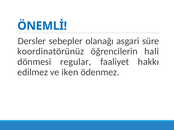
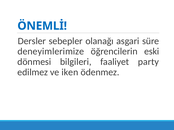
koordinatörünüz: koordinatörünüz -> deneyimlerimize (51, 52)
hali: hali -> eski (152, 52)
regular: regular -> bilgileri (76, 62)
hakkı: hakkı -> party (148, 62)
